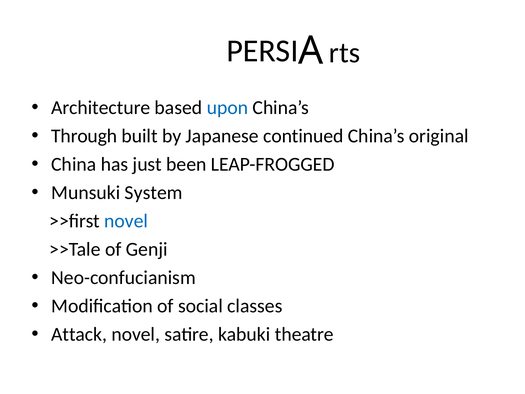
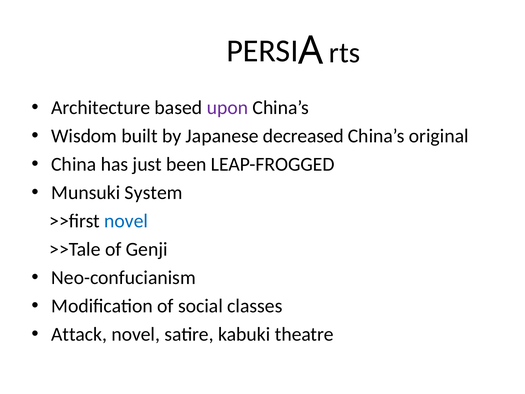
upon colour: blue -> purple (227, 108)
Through: Through -> Wisdom (84, 136)
continued: continued -> decreased (303, 136)
